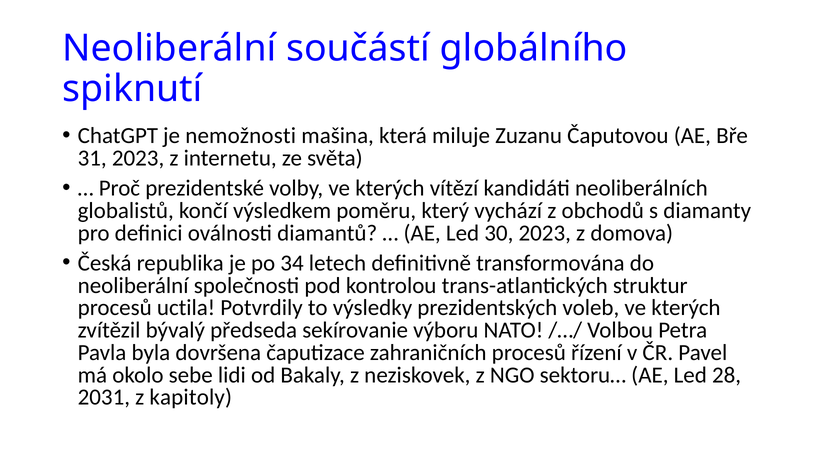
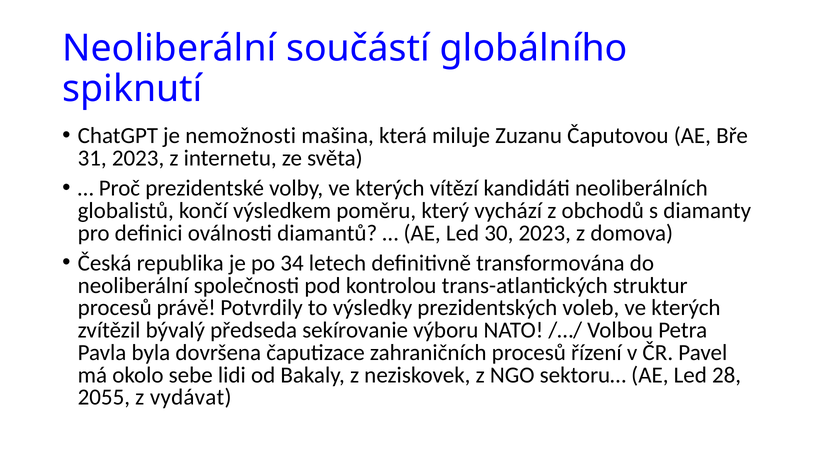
uctila: uctila -> právě (186, 308)
2031: 2031 -> 2055 (104, 397)
kapitoly: kapitoly -> vydávat (191, 397)
